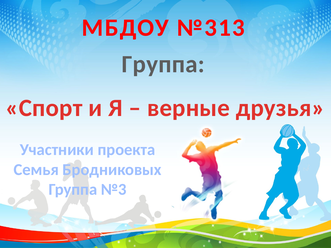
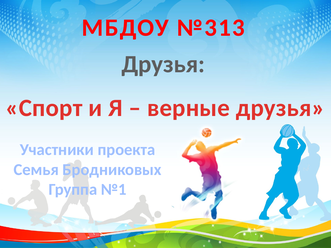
Группа: Группа -> Друзья (163, 64)
№3: №3 -> №1 (114, 190)
